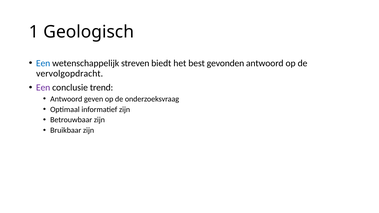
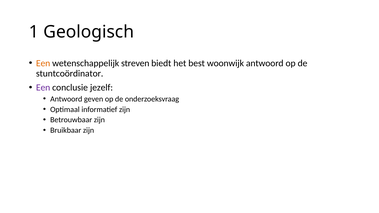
Een colour: blue -> orange (43, 63)
gevonden: gevonden -> woonwijk (225, 63)
vervolgopdracht: vervolgopdracht -> stuntcoördinator (70, 73)
trend: trend -> jezelf (101, 88)
